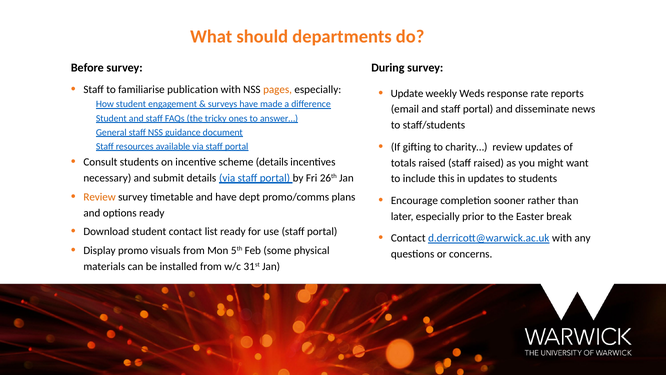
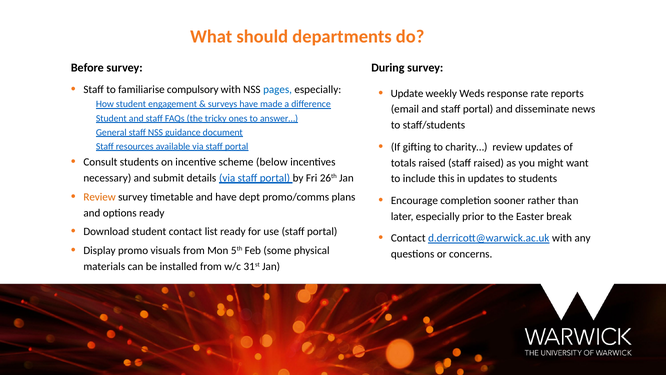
publication: publication -> compulsory (193, 90)
pages colour: orange -> blue (278, 90)
scheme details: details -> below (272, 162)
